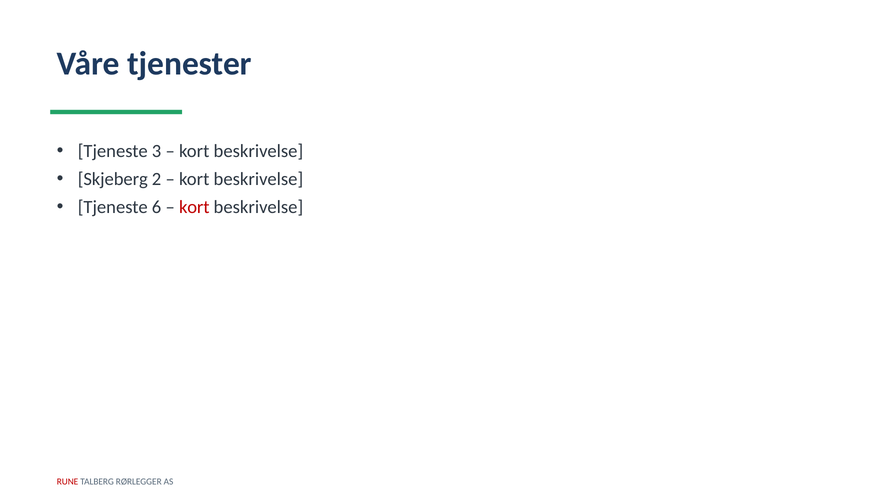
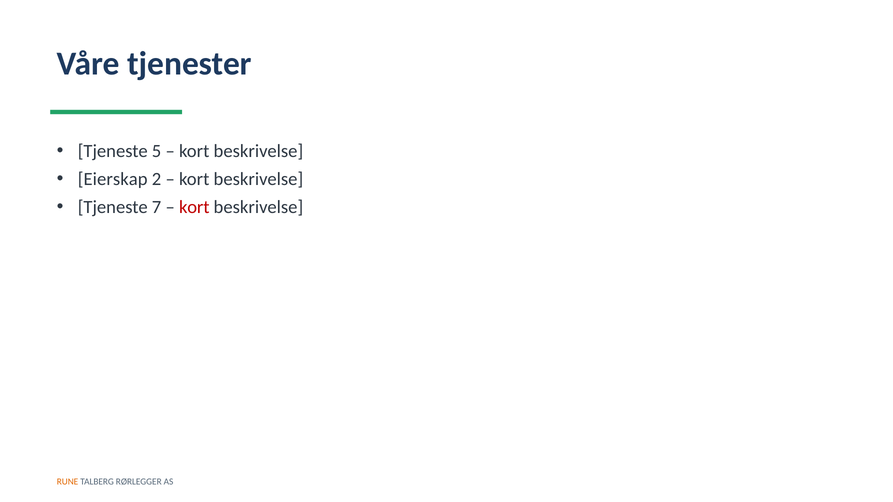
3: 3 -> 5 (157, 151)
Skjeberg: Skjeberg -> Eierskap (113, 179)
6: 6 -> 7 (157, 207)
RUNE colour: red -> orange (68, 482)
